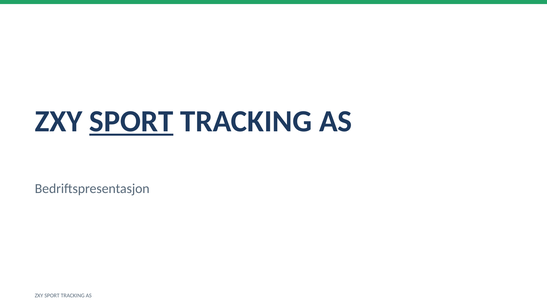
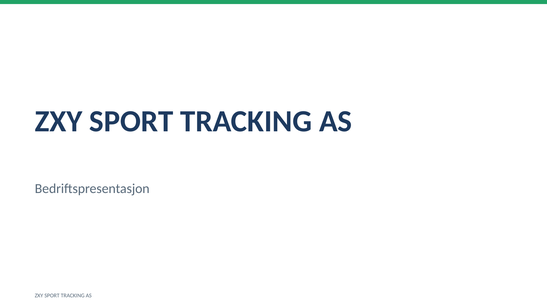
SPORT underline: present -> none (131, 121)
